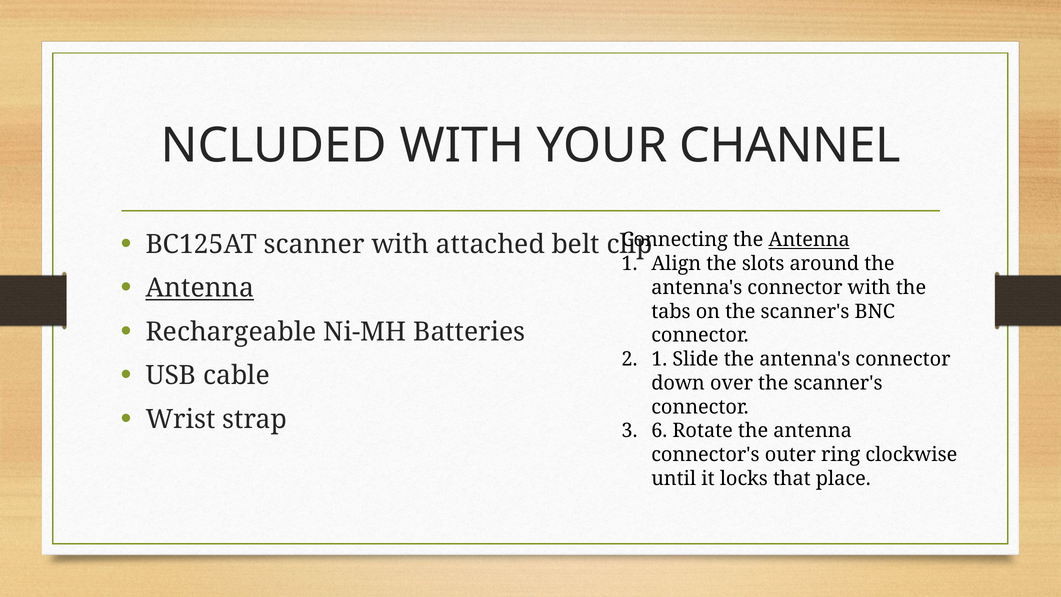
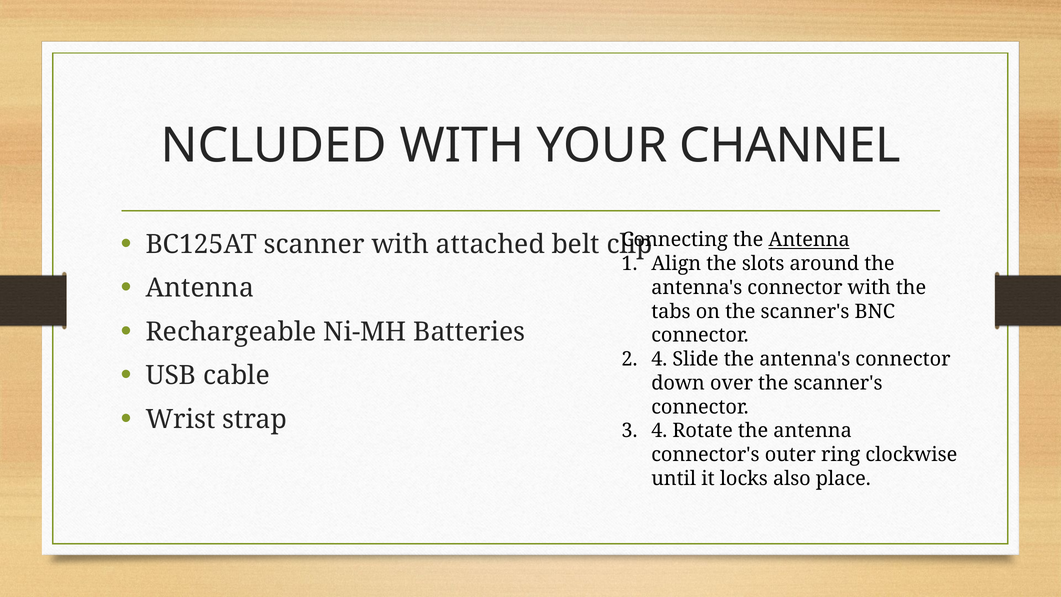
Antenna underline: present -> none (200, 288)
2 1: 1 -> 4 (659, 359)
3 6: 6 -> 4 (659, 431)
that: that -> also (792, 478)
